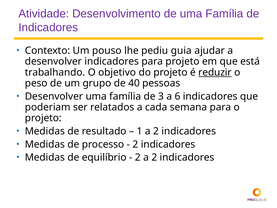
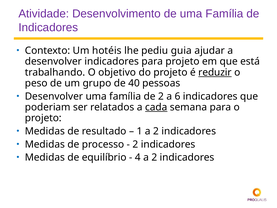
pouso: pouso -> hotéis (107, 51)
de 3: 3 -> 2 (161, 96)
cada underline: none -> present (156, 107)
2: 2 -> 4 (138, 157)
